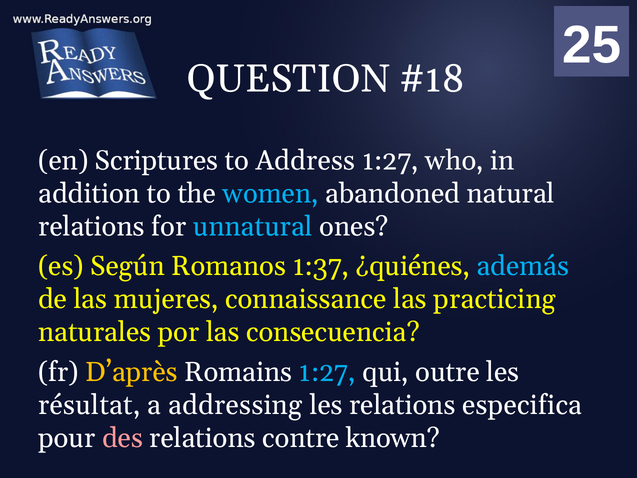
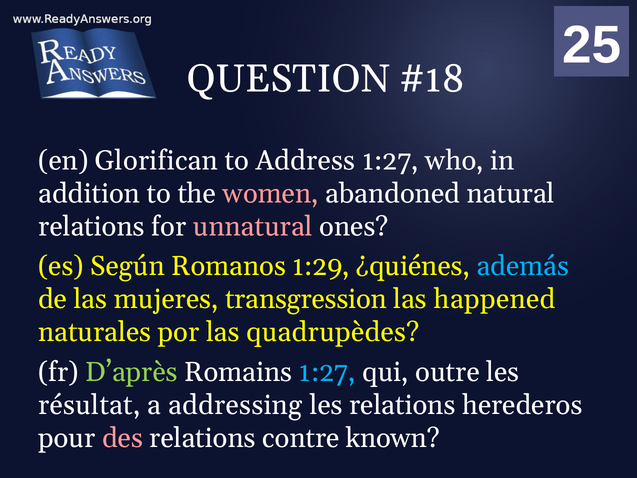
Scriptures: Scriptures -> Glorifican (156, 161)
women colour: light blue -> pink (271, 193)
unnatural colour: light blue -> pink (253, 226)
1:37: 1:37 -> 1:29 (321, 266)
connaissance: connaissance -> transgression (306, 299)
practicing: practicing -> happened (495, 299)
consecuencia: consecuencia -> quadrupèdes (333, 332)
D’après colour: yellow -> light green (132, 372)
especifica: especifica -> herederos (522, 405)
